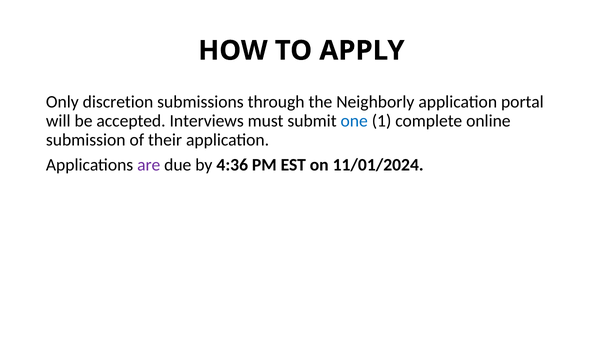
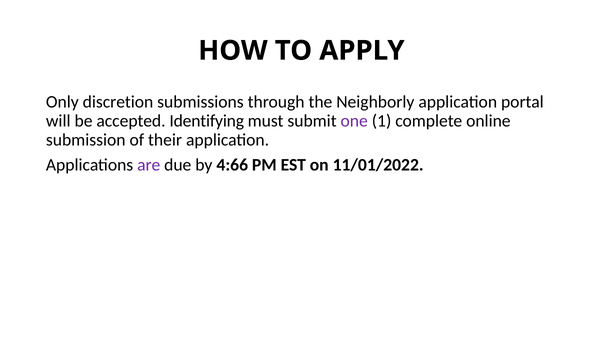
Interviews: Interviews -> Identifying (207, 121)
one colour: blue -> purple (354, 121)
4:36: 4:36 -> 4:66 (232, 165)
11/01/2024: 11/01/2024 -> 11/01/2022 (378, 165)
